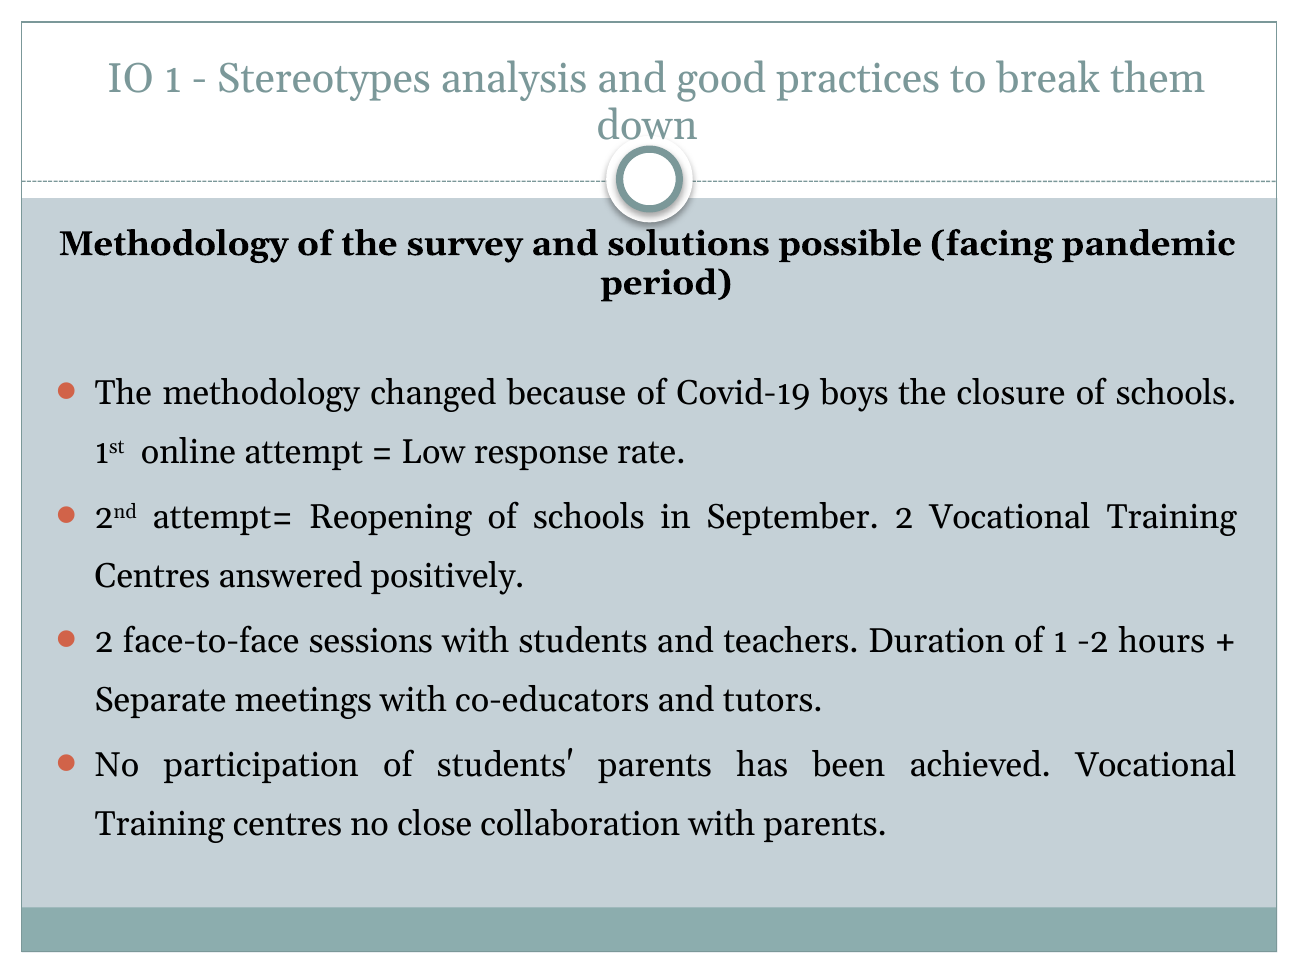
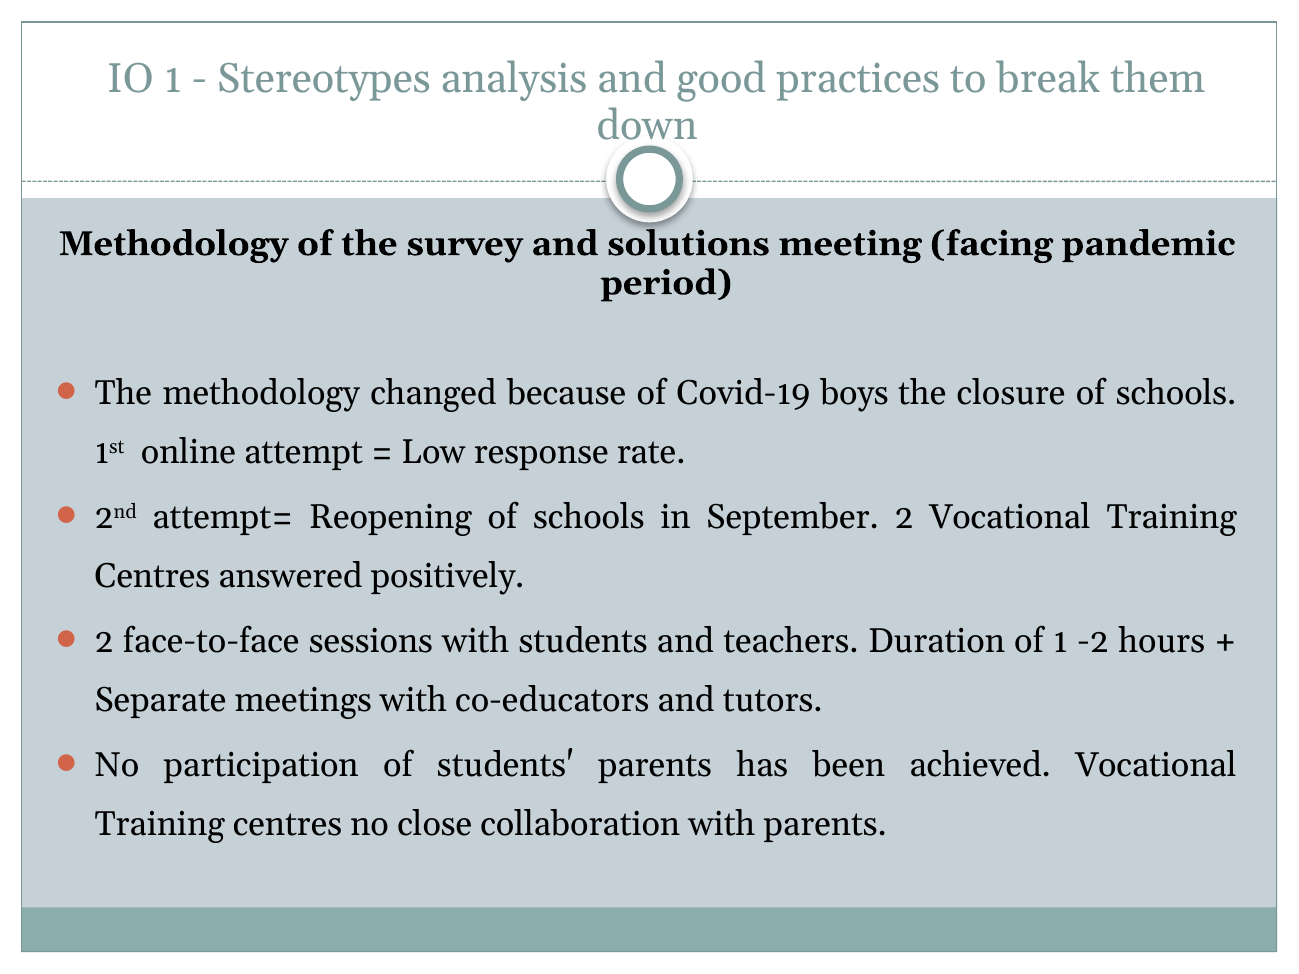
possible: possible -> meeting (850, 244)
